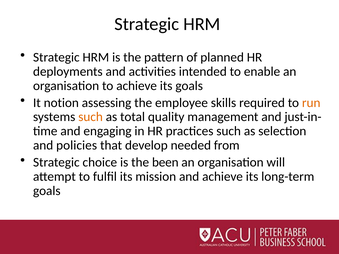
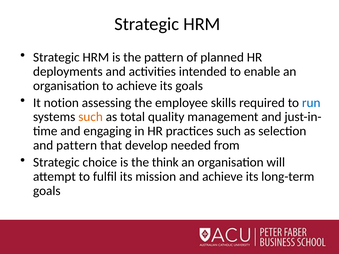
run colour: orange -> blue (311, 103)
and policies: policies -> pattern (77, 145)
been: been -> think (165, 162)
